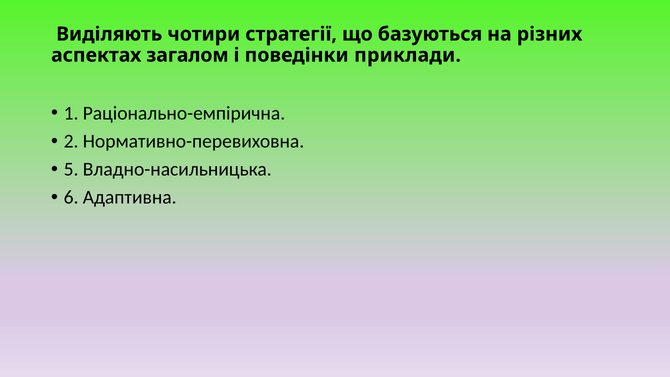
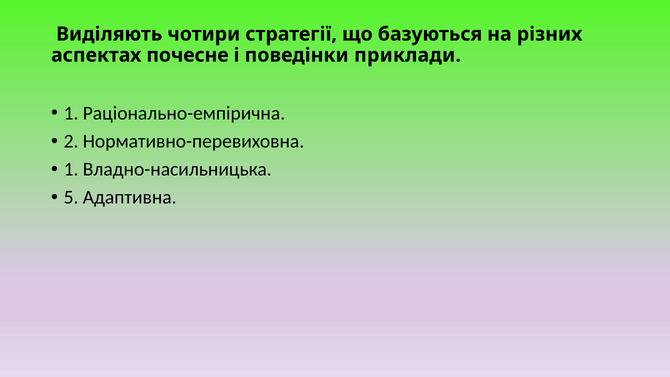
загалом: загалом -> почесне (187, 55)
5: 5 -> 1 (71, 169)
6: 6 -> 5 (71, 197)
